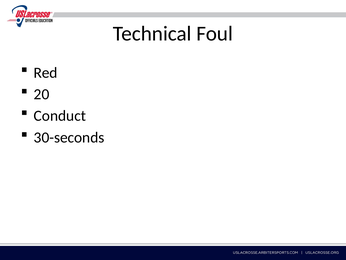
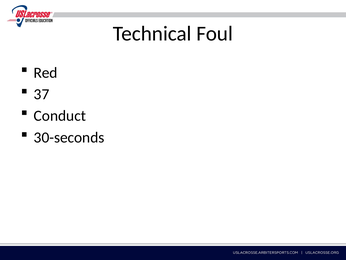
20: 20 -> 37 (42, 94)
